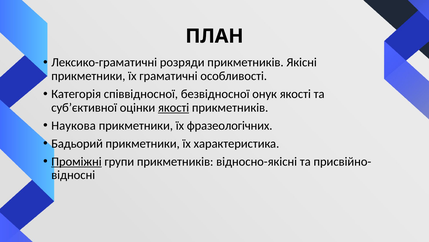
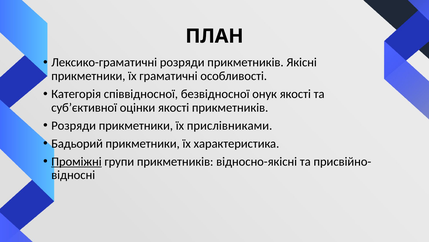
якості underline: present -> none (174, 107)
Наукова: Наукова -> Розряди (74, 125)
фразеологічних: фразеологічних -> прислівниками (230, 125)
